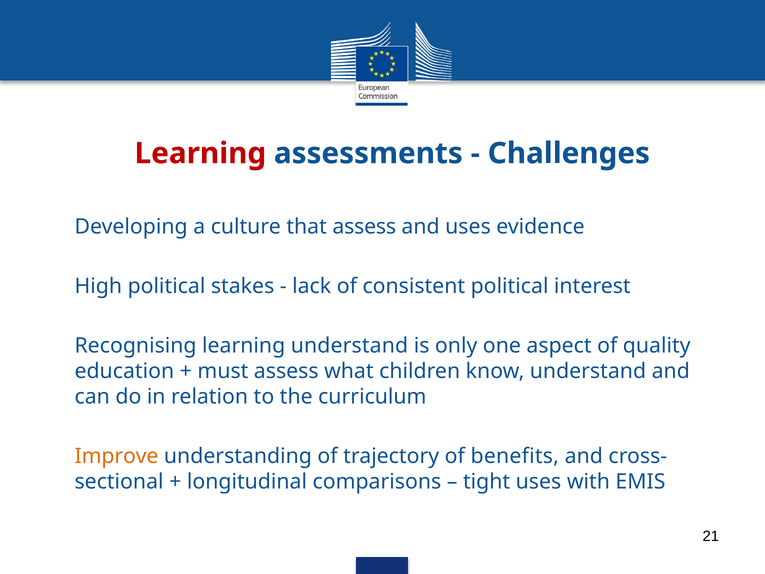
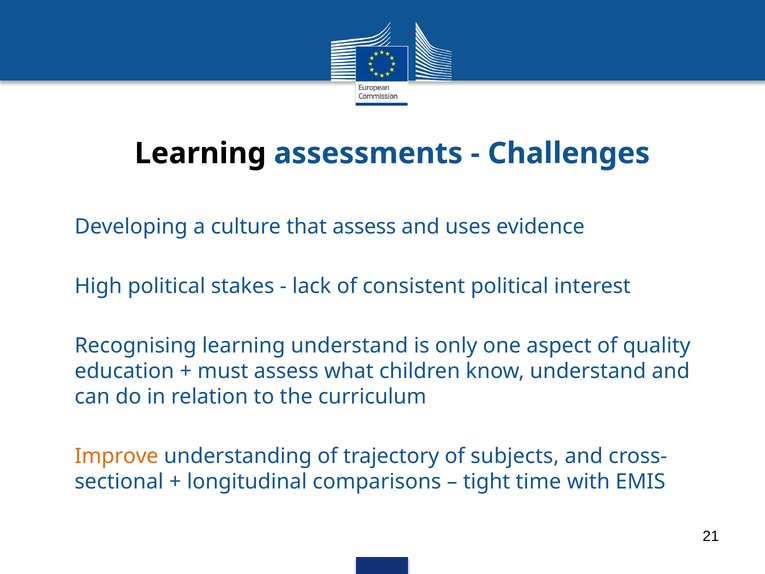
Learning colour: red -> black (200, 153)
benefits: benefits -> subjects (515, 456)
tight uses: uses -> time (538, 482)
